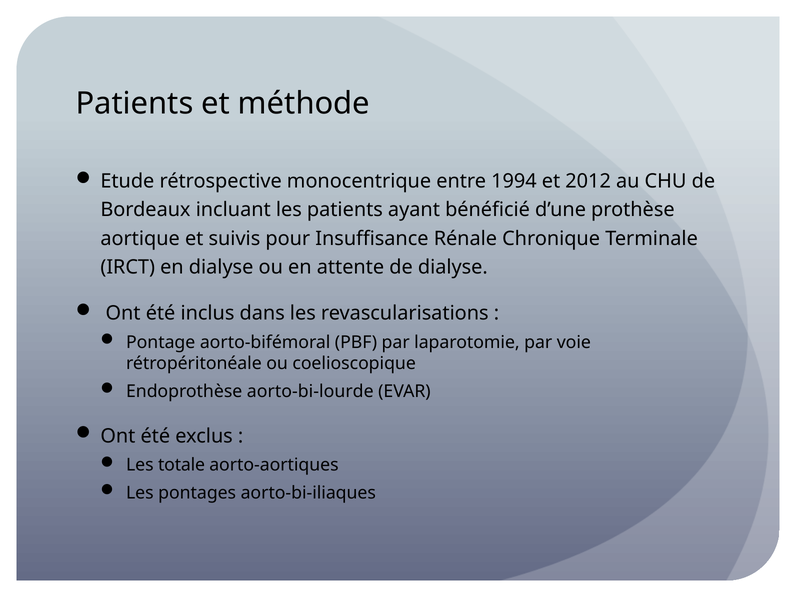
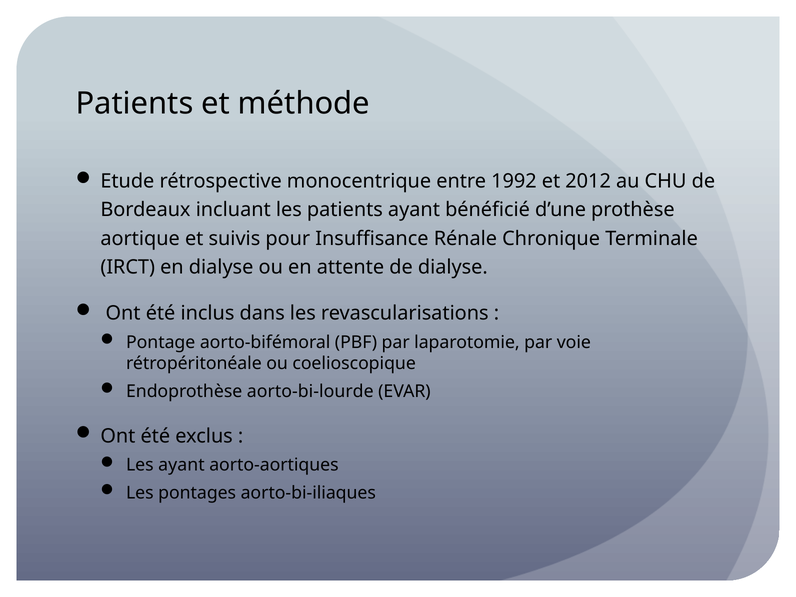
1994: 1994 -> 1992 (514, 181)
Les totale: totale -> ayant (181, 465)
